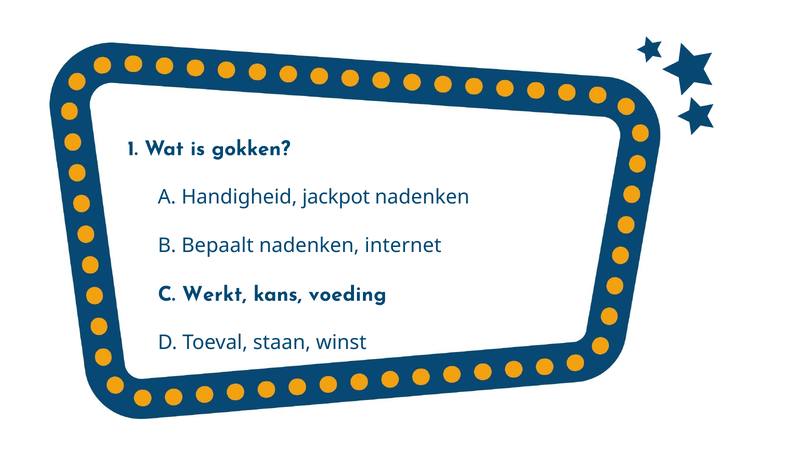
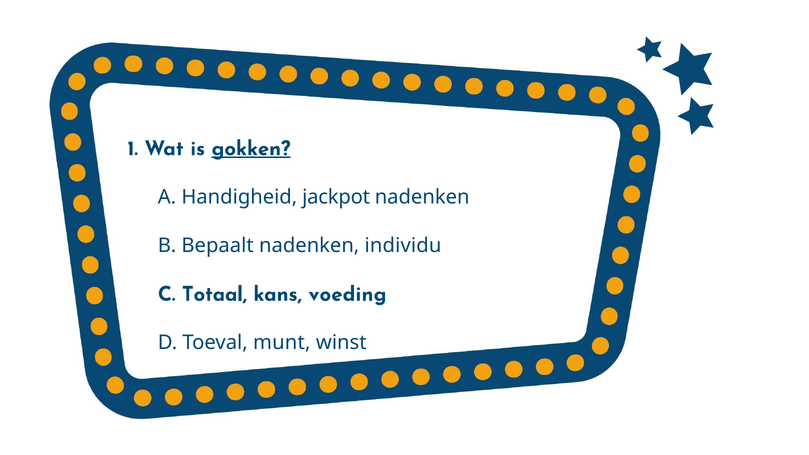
gokken underline: none -> present (251, 148)
internet: internet -> individu (403, 246)
Werkt: Werkt -> Totaal (214, 294)
staan: staan -> munt (282, 343)
